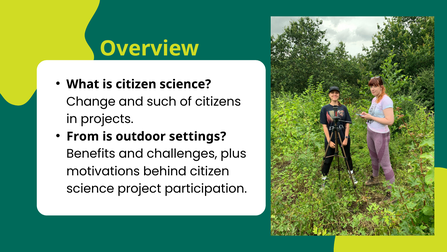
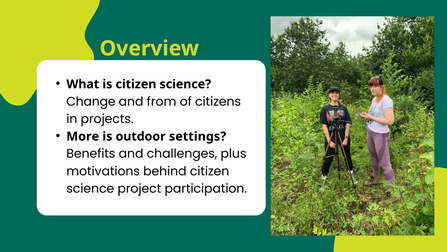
such: such -> from (162, 101)
From: From -> More (83, 136)
